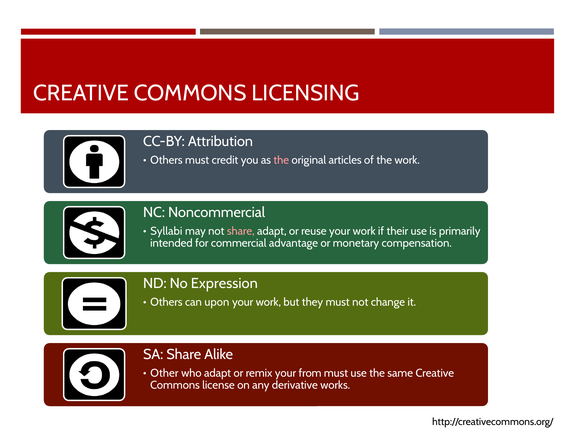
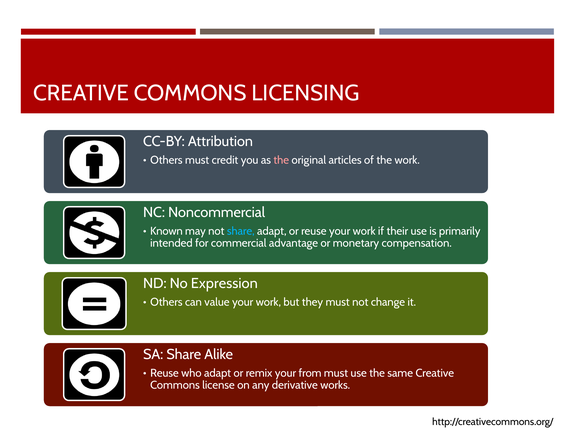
Syllabi: Syllabi -> Known (166, 231)
share colour: pink -> light blue (241, 231)
upon: upon -> value (217, 302)
Other: Other -> Reuse (164, 373)
